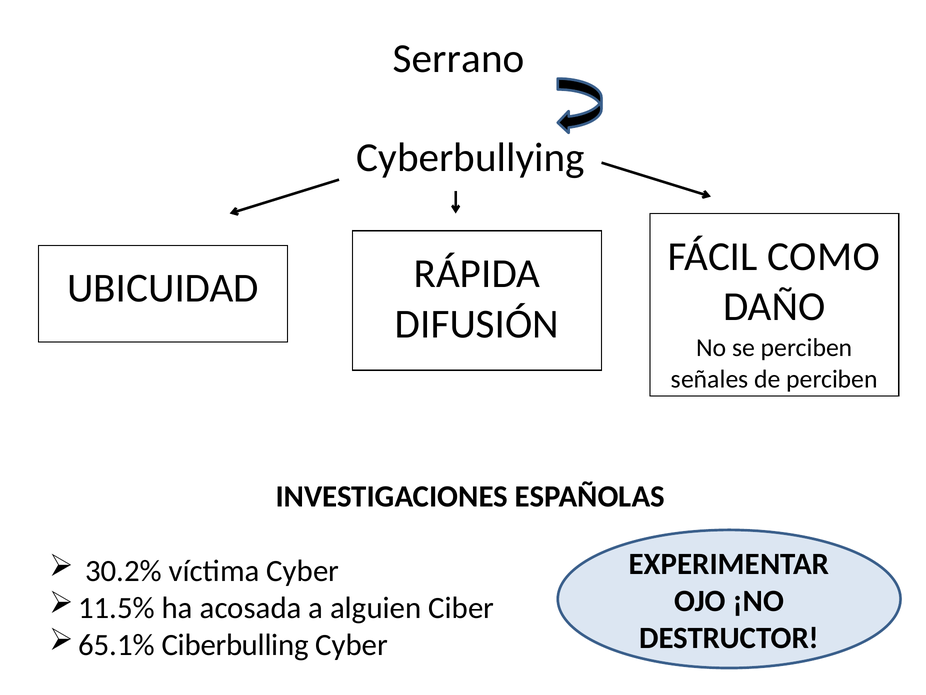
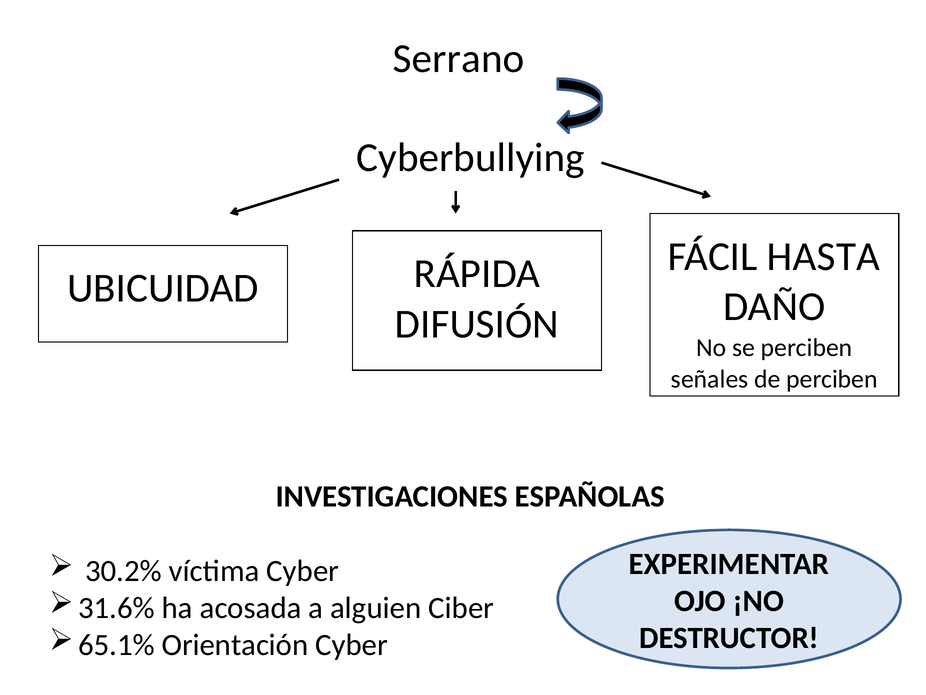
COMO: COMO -> HASTA (824, 256)
11.5%: 11.5% -> 31.6% (116, 608)
Ciberbulling: Ciberbulling -> Orientación (235, 645)
